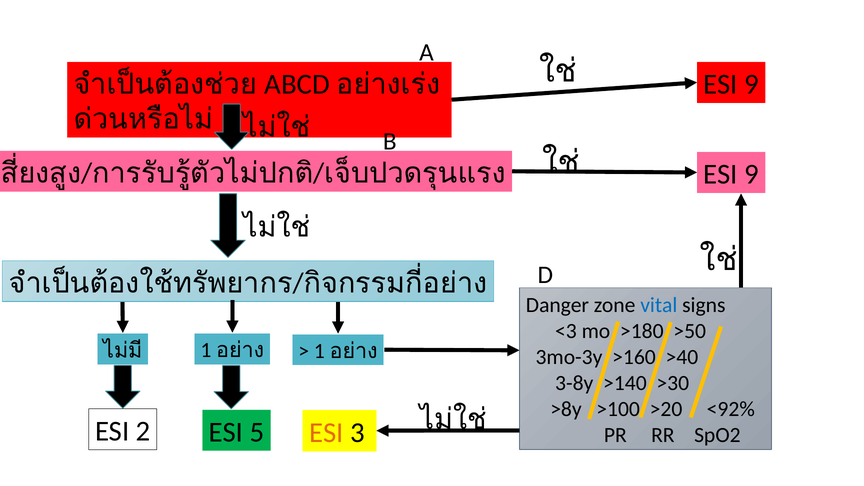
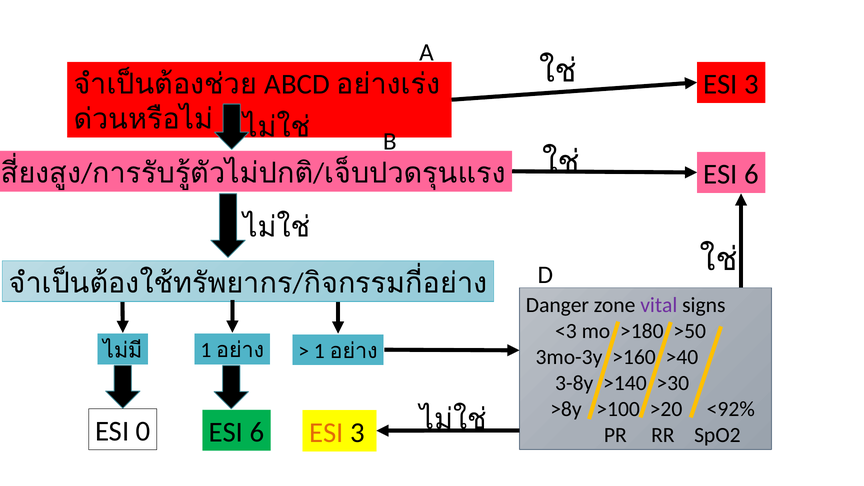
9: 9 -> 3 (752, 84)
9: 9 -> 6 (752, 174)
vital colour: blue -> purple (659, 305)
2: 2 -> 0 (143, 431)
5: 5 -> 6 (257, 432)
